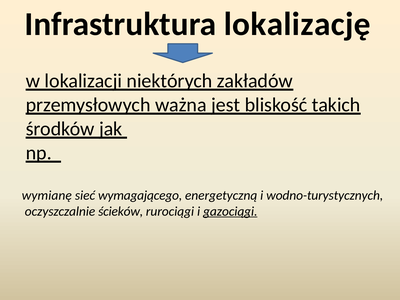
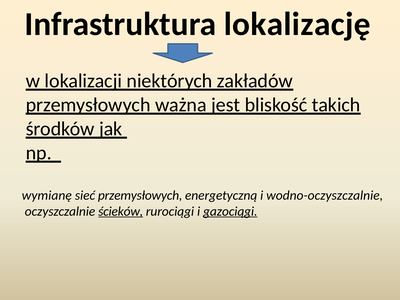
sieć wymagającego: wymagającego -> przemysłowych (140, 195)
wodno-turystycznych: wodno-turystycznych -> wodno-oczyszczalnie (325, 195)
ścieków underline: none -> present (121, 211)
